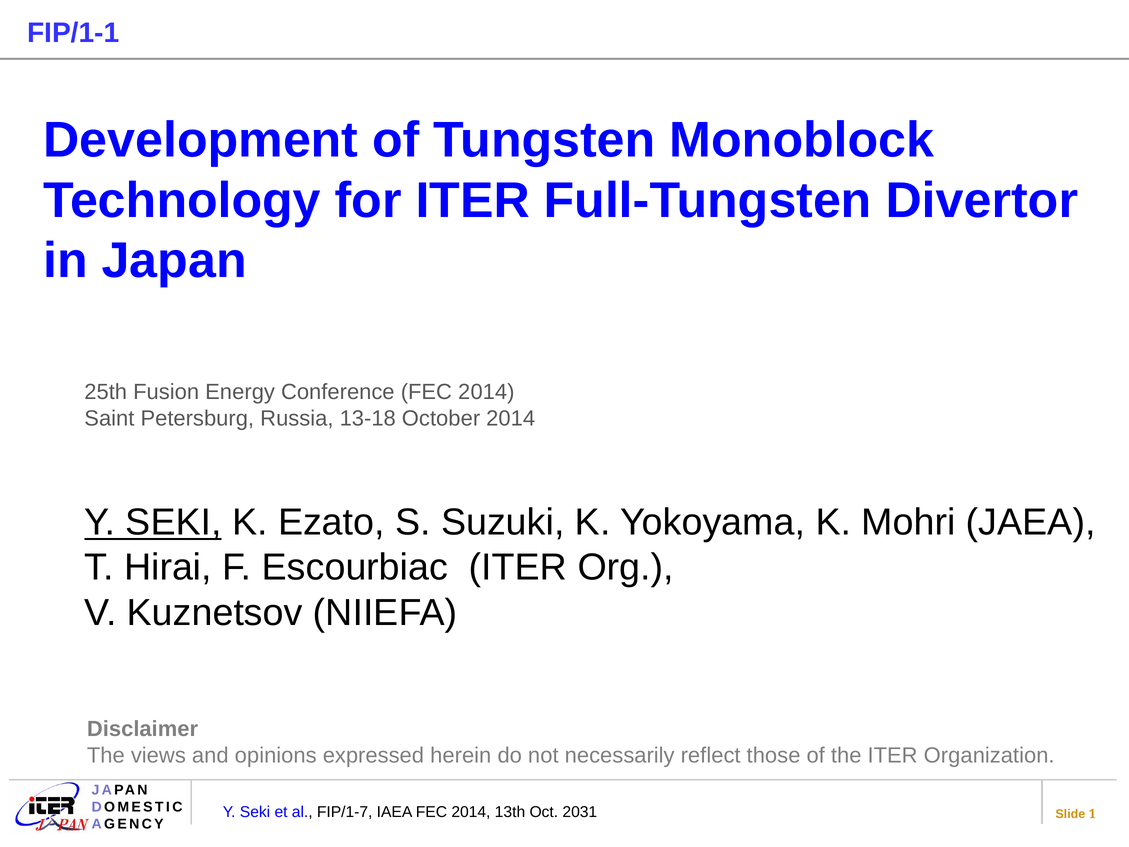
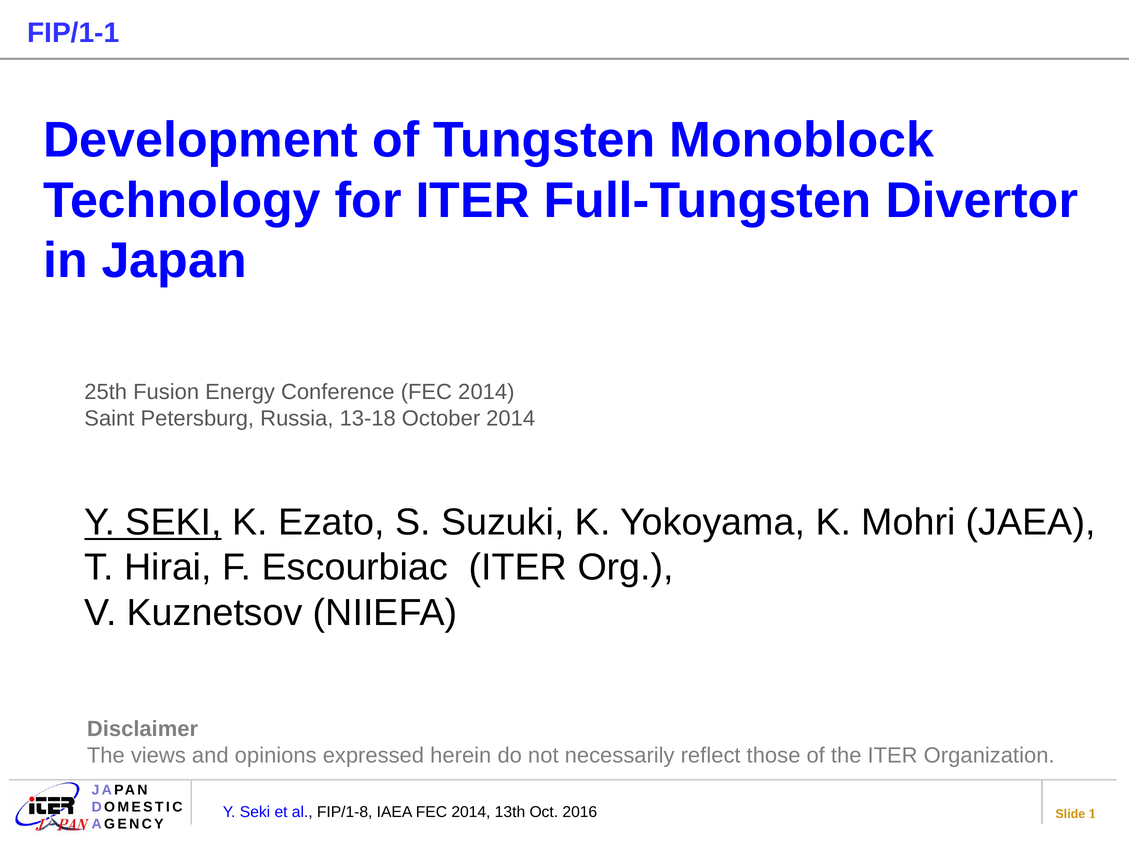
FIP/1-7: FIP/1-7 -> FIP/1-8 (345, 812)
2031: 2031 -> 2016 (580, 812)
